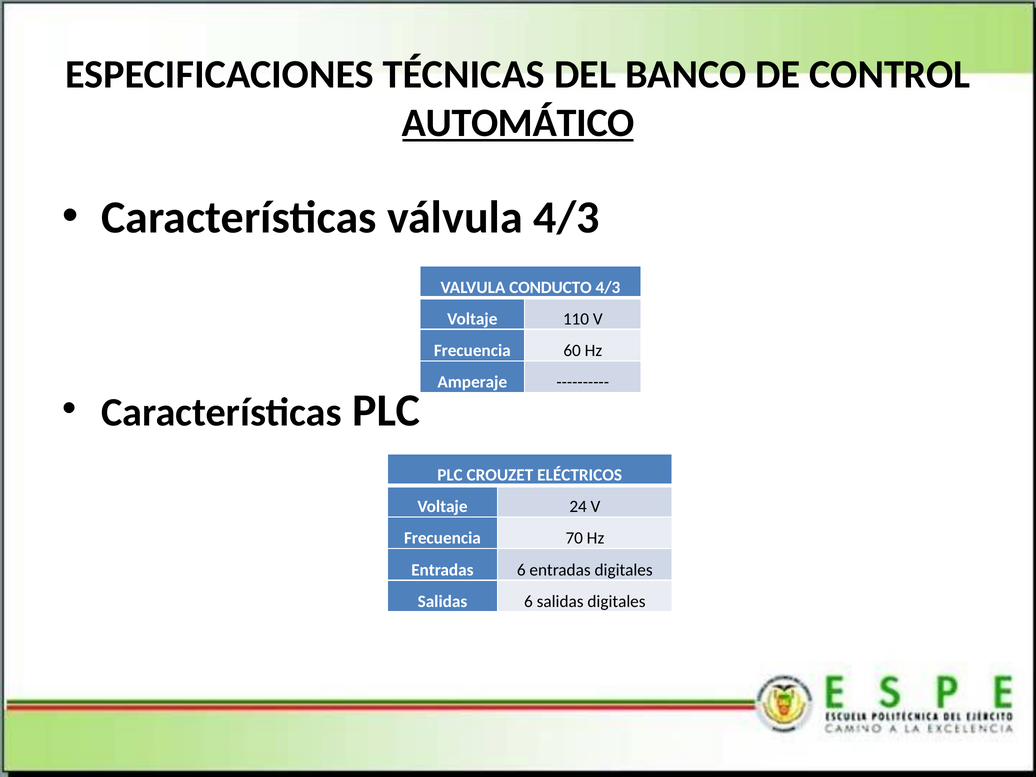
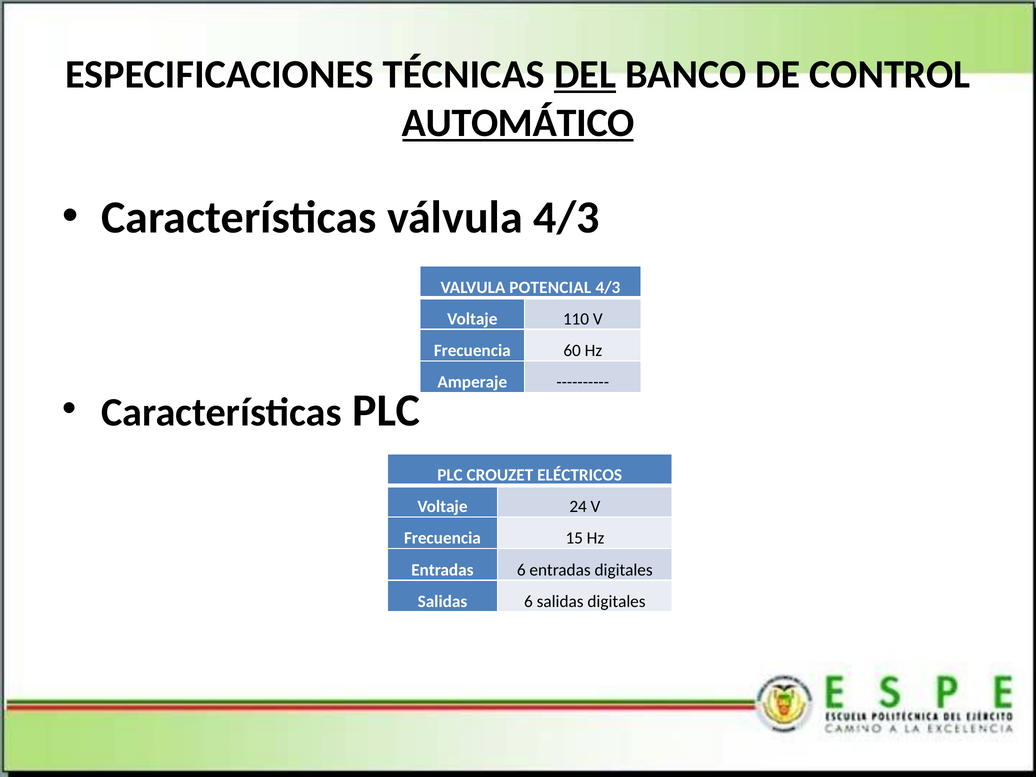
DEL underline: none -> present (585, 74)
CONDUCTO: CONDUCTO -> POTENCIAL (550, 287)
70: 70 -> 15 (574, 538)
